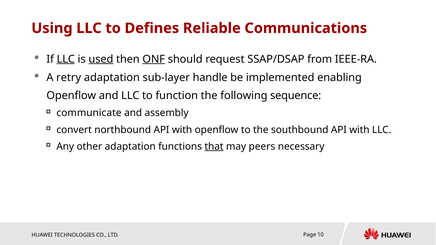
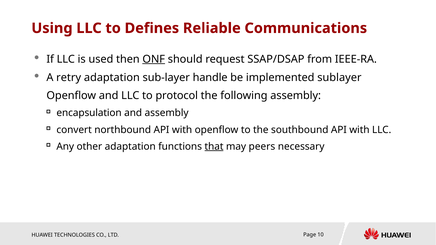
LLC underline: present -> none (66, 59)
used underline: present -> none (101, 59)
enabling: enabling -> sublayer (339, 77)
function: function -> protocol (177, 96)
following sequence: sequence -> assembly (296, 96)
communicate: communicate -> encapsulation (89, 113)
